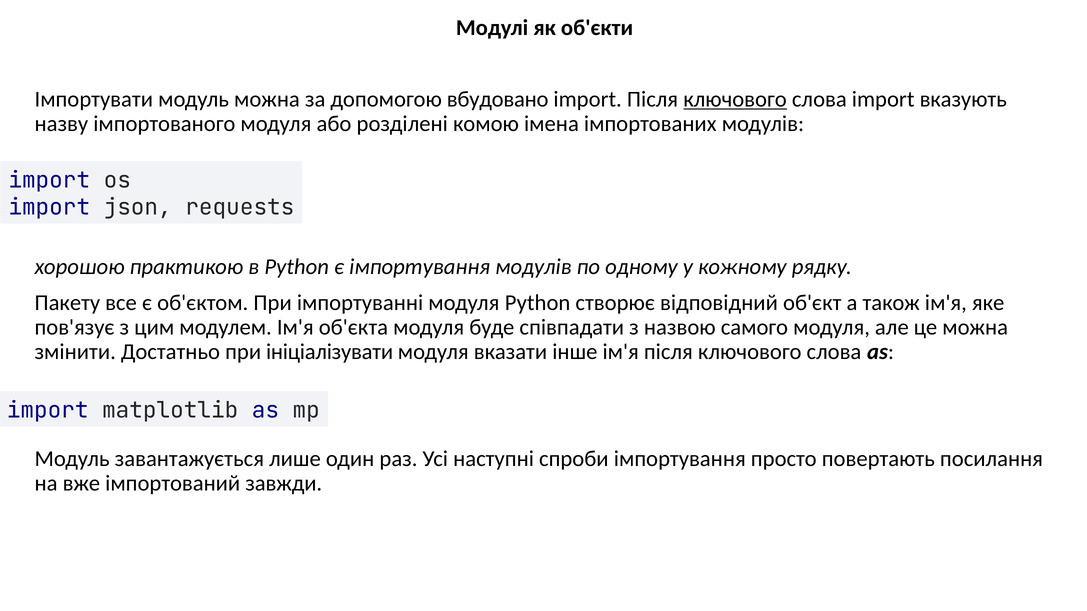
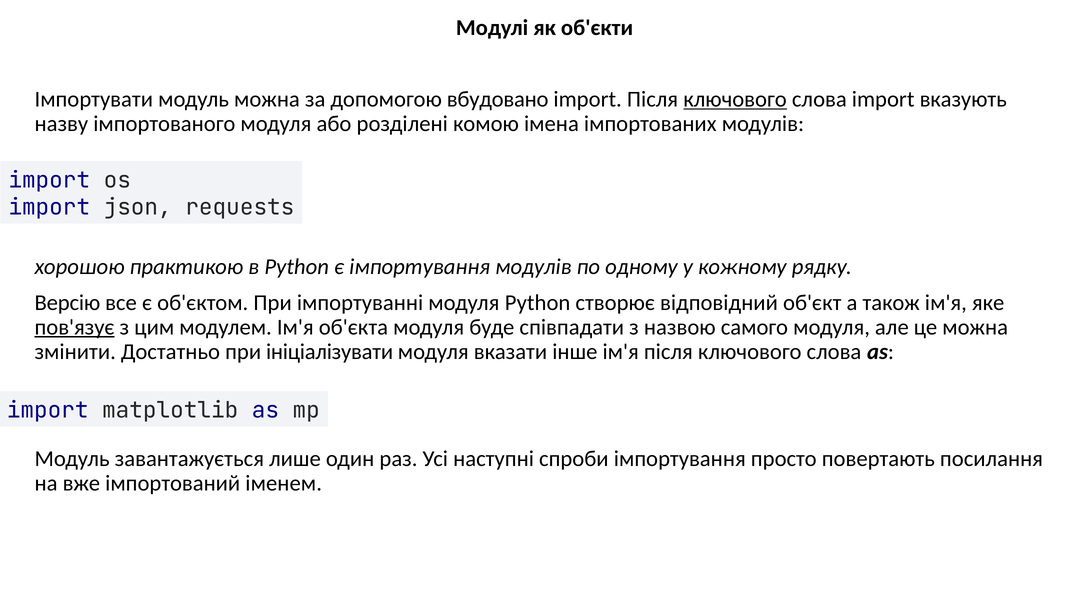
Пакету: Пакету -> Версію (67, 303)
пов'язує underline: none -> present (75, 327)
завжди: завжди -> іменем (284, 484)
